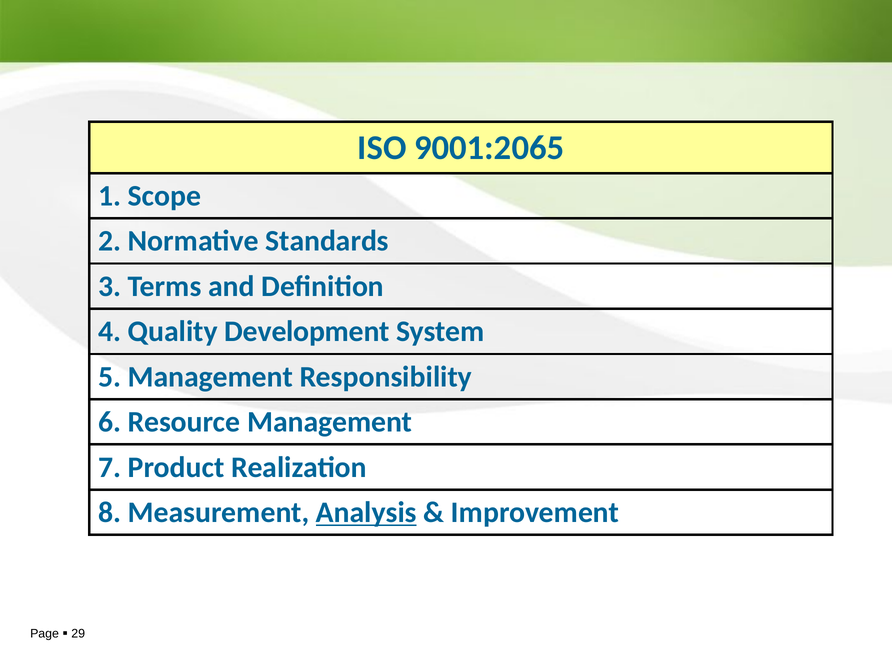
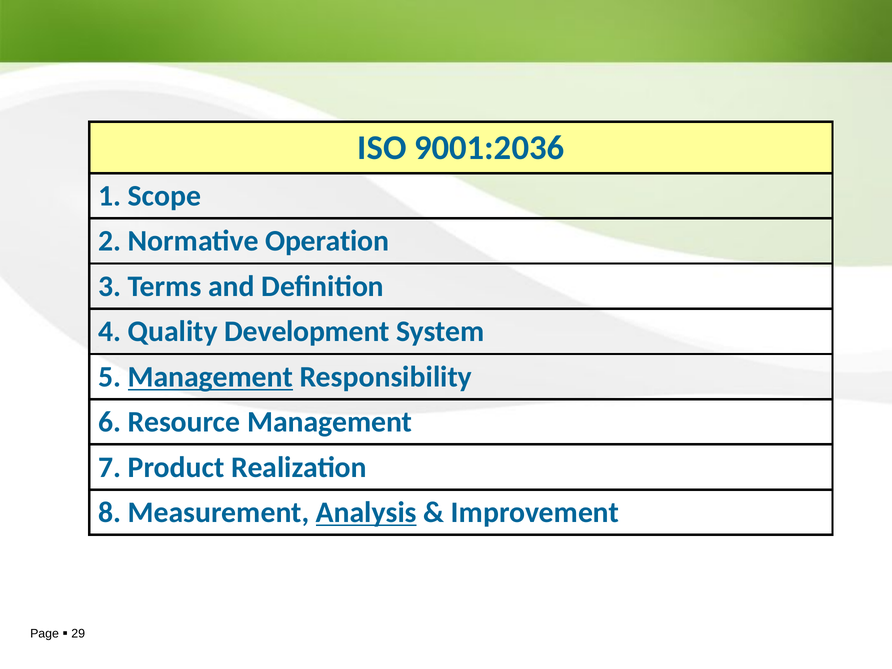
9001:2065: 9001:2065 -> 9001:2036 (489, 148)
Standards: Standards -> Operation (327, 241)
Management underline: none -> present (210, 377)
